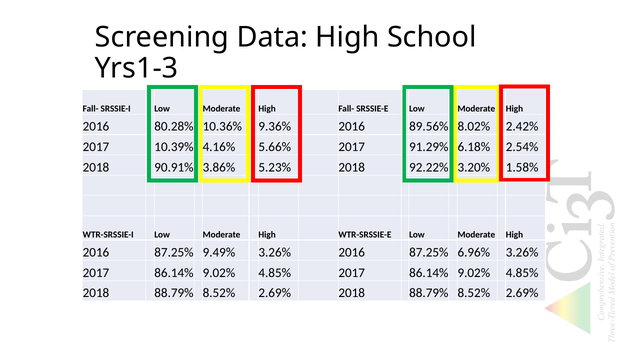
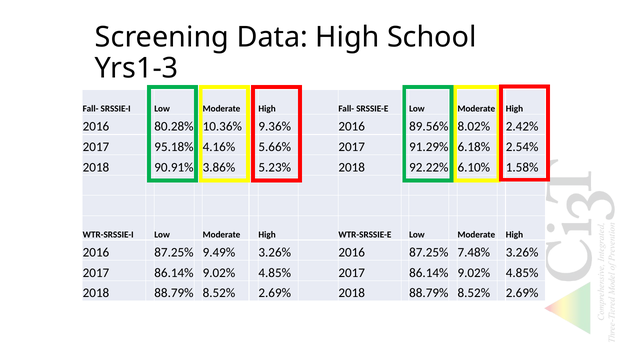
10.39%: 10.39% -> 95.18% (174, 147)
3.20%: 3.20% -> 6.10% (474, 167)
6.96%: 6.96% -> 7.48% (474, 253)
